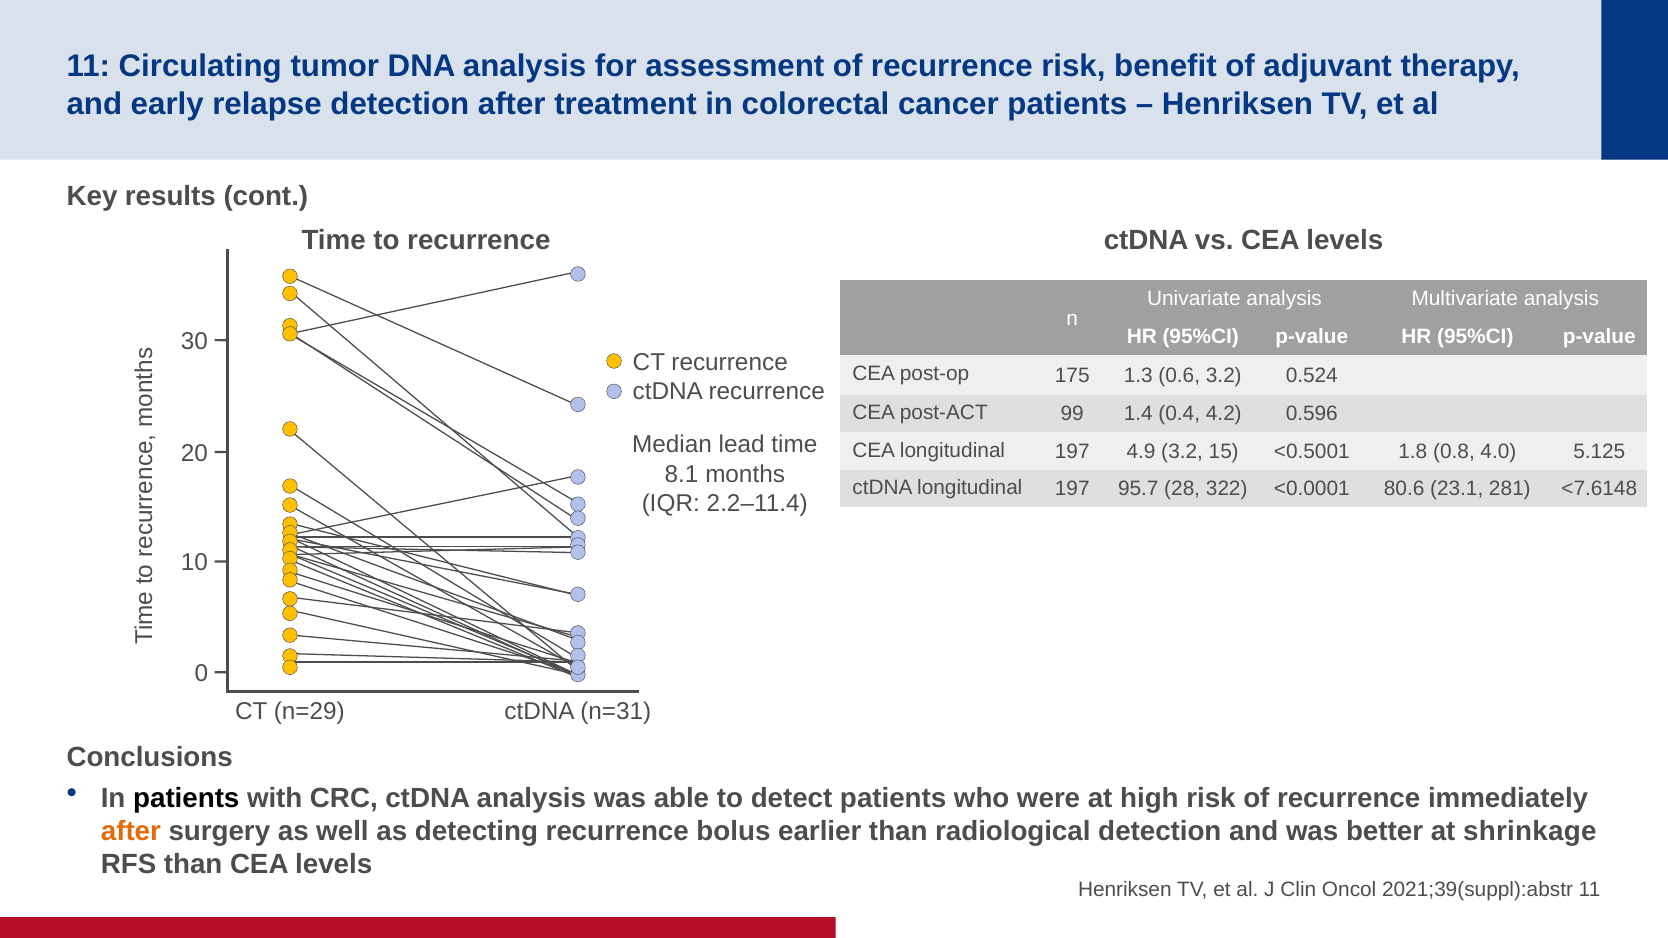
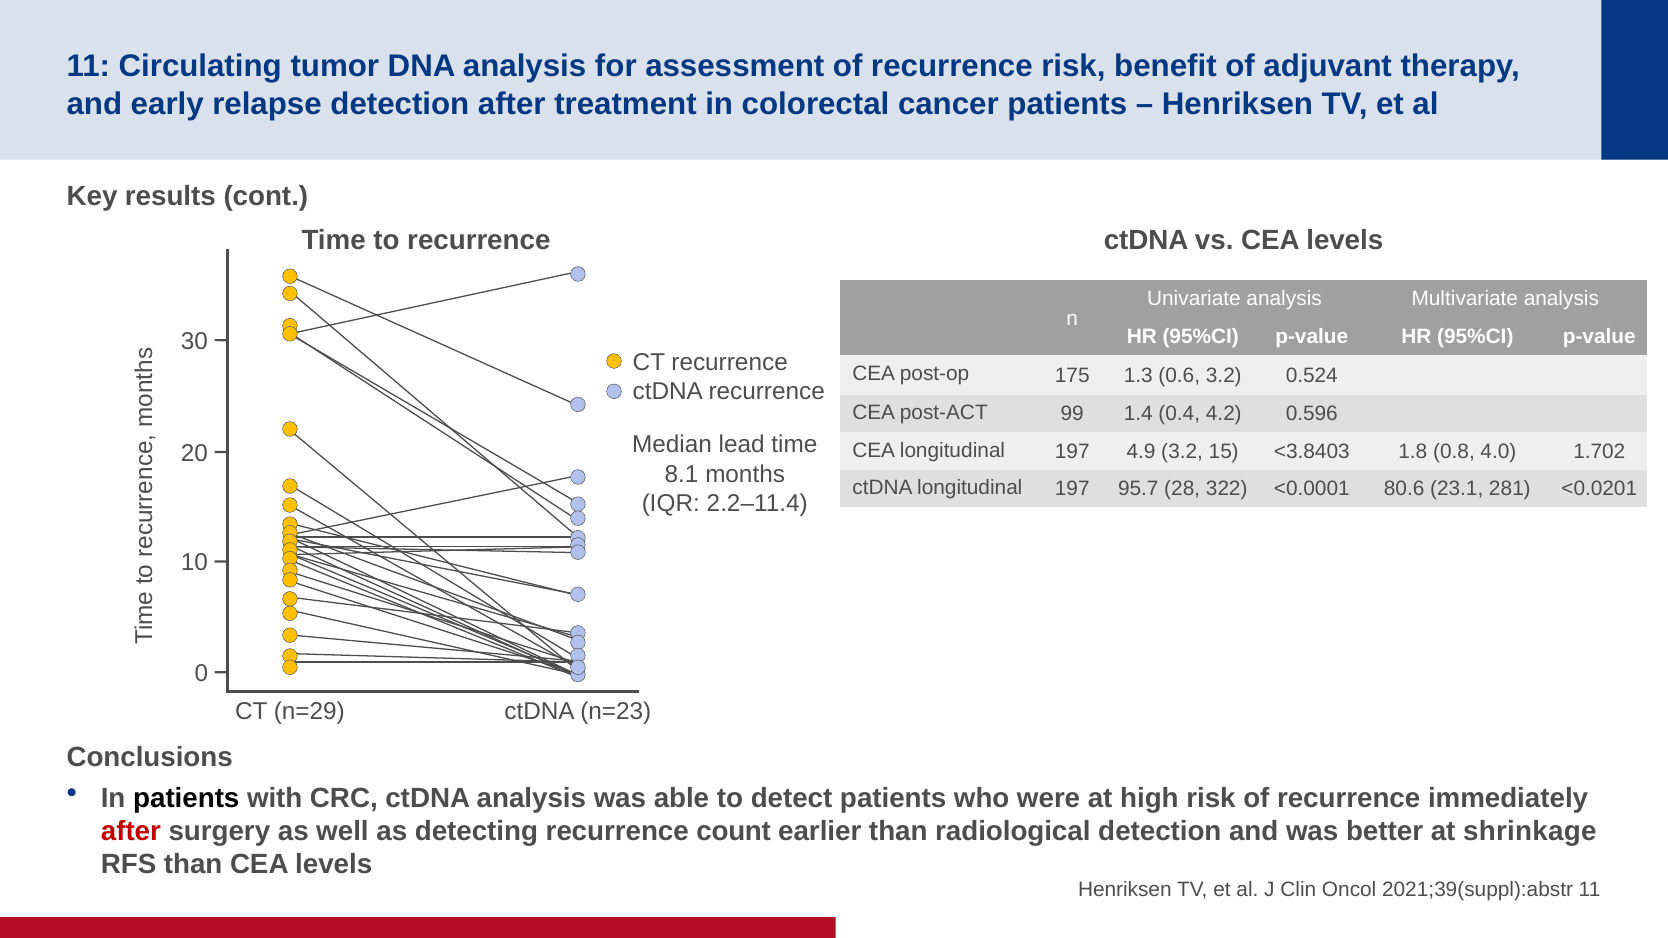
<0.5001: <0.5001 -> <3.8403 (1312, 452)
5.125: 5.125 -> 1.702 (1599, 452)
<7.6148: <7.6148 -> <0.0201 (1599, 489)
n=31: n=31 -> n=23 (616, 711)
after colour: orange -> red (131, 832)
bolus: bolus -> count (734, 832)
